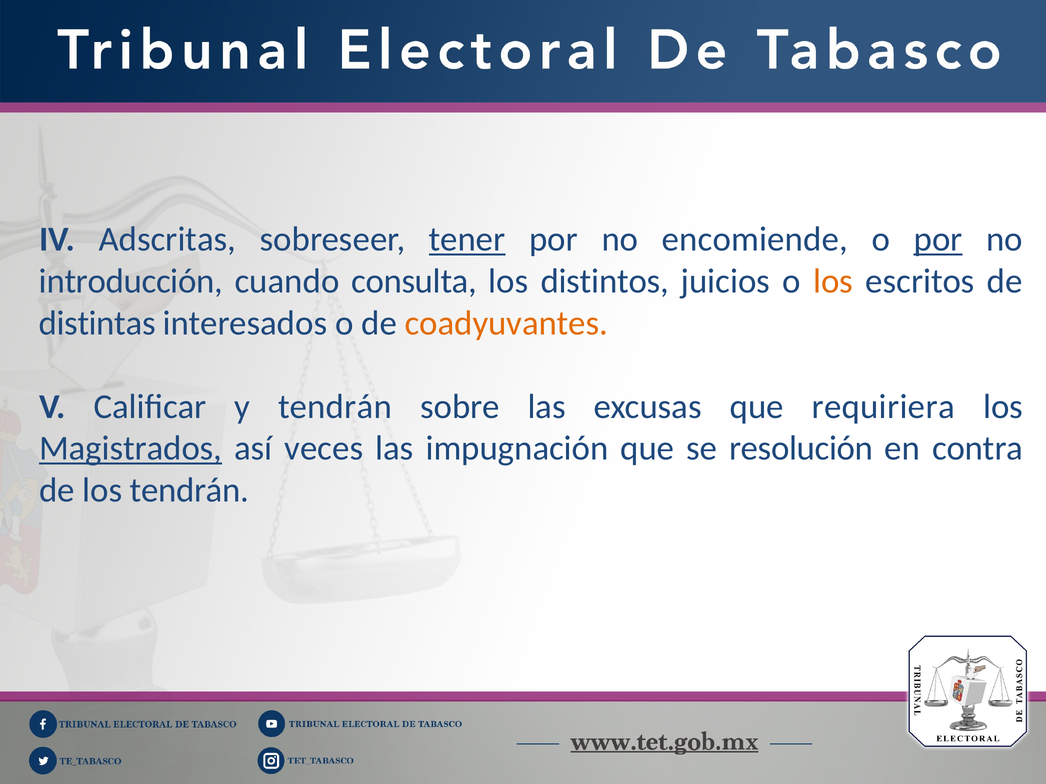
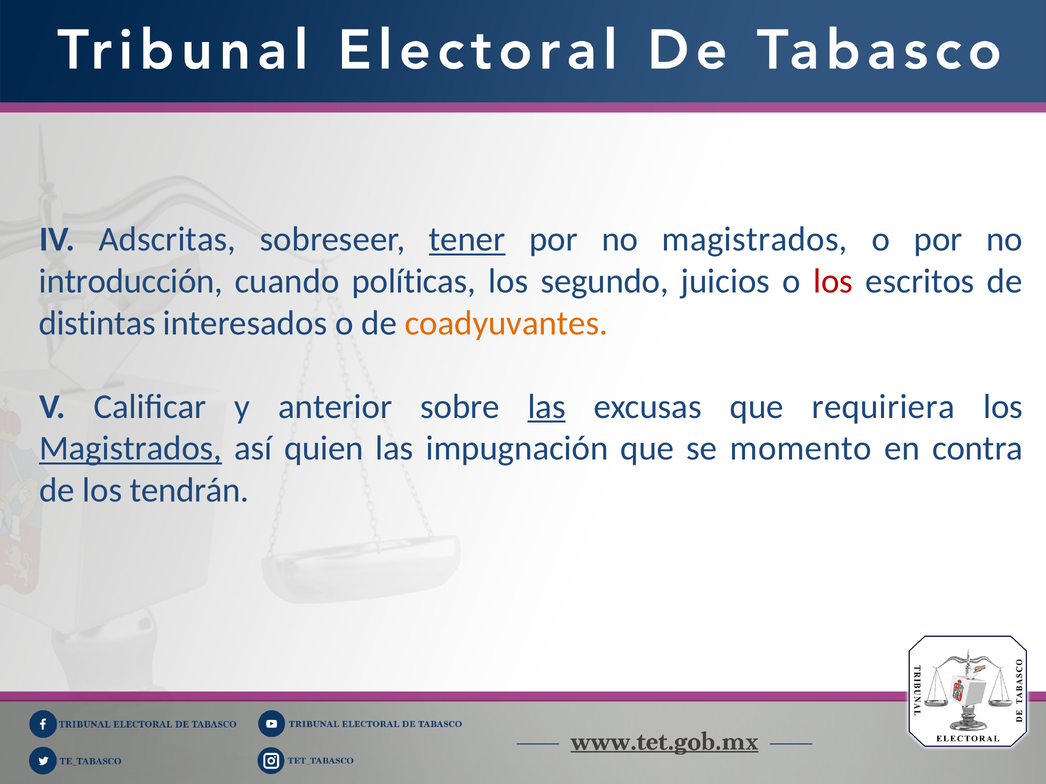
no encomiende: encomiende -> magistrados (755, 240)
por underline: present -> none (938, 240)
consulta: consulta -> políticas (414, 281)
distintos: distintos -> segundo (605, 281)
los colour: orange -> red (833, 281)
y tendrán: tendrán -> anterior (335, 407)
las underline: none -> present (547, 407)
veces: veces -> quien (324, 449)
resolución: resolución -> momento (801, 449)
